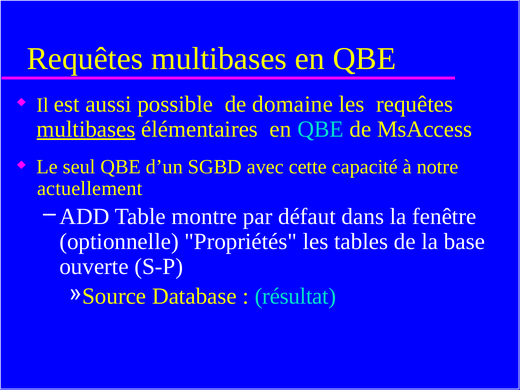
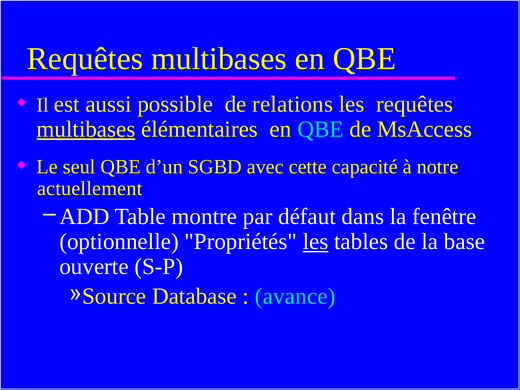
domaine: domaine -> relations (293, 104)
les underline: none -> present (316, 242)
résultat: résultat -> avance (295, 296)
